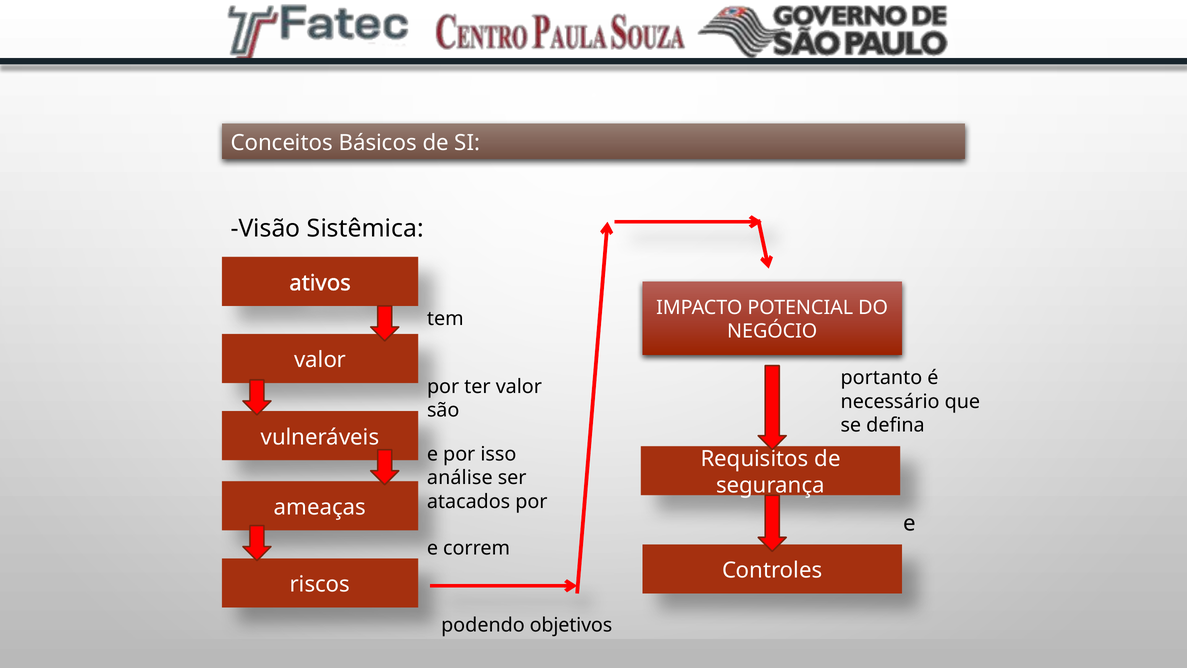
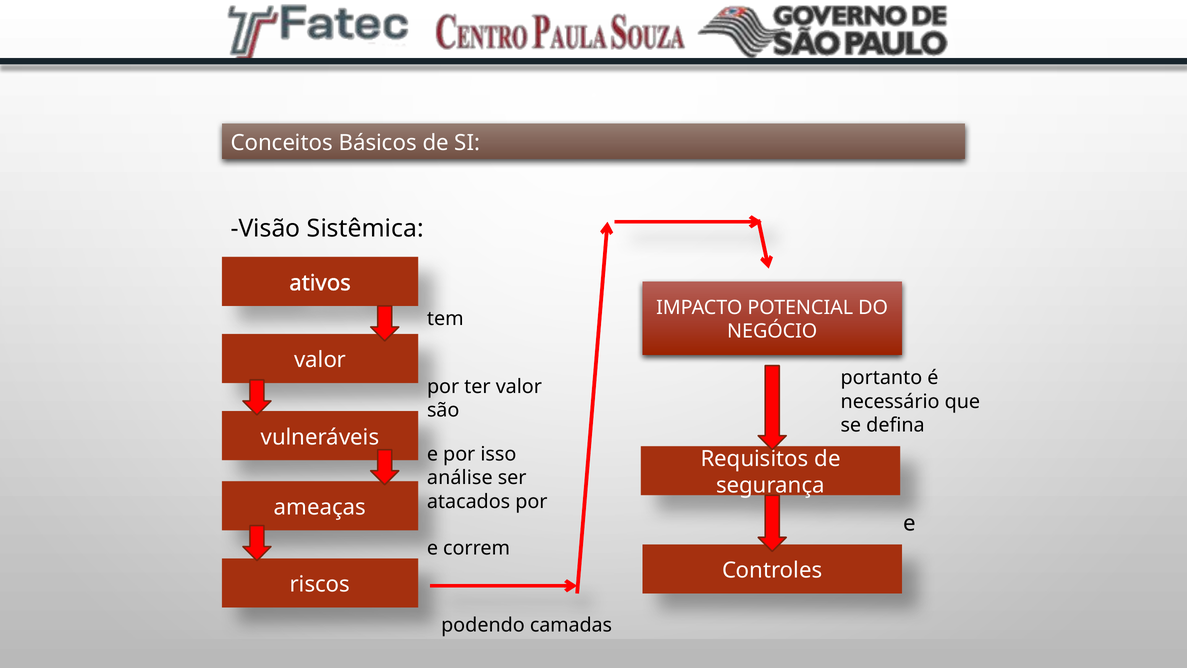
objetivos: objetivos -> camadas (571, 625)
